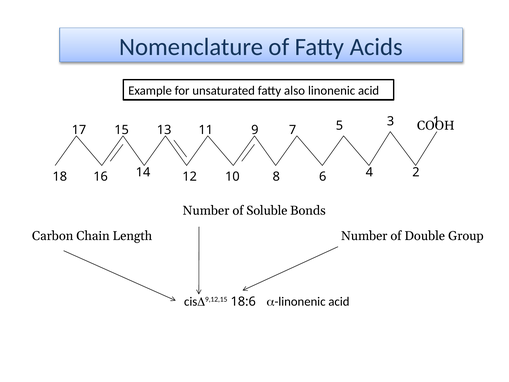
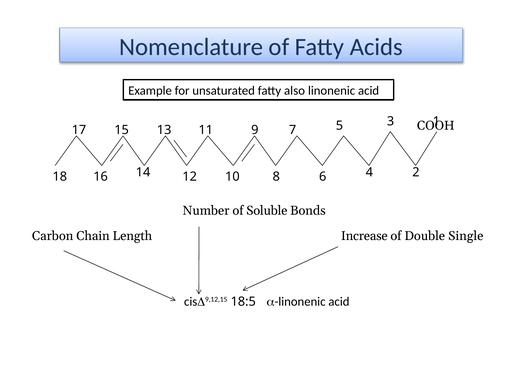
Number: Number -> Increase (364, 236)
Group: Group -> Single (466, 236)
18:6: 18:6 -> 18:5 (243, 301)
